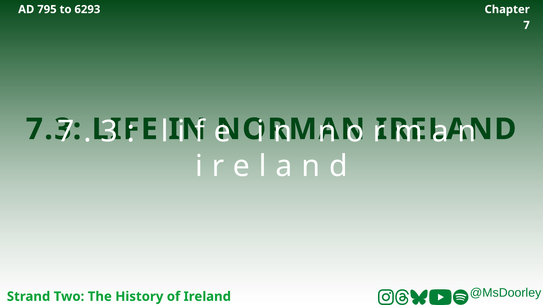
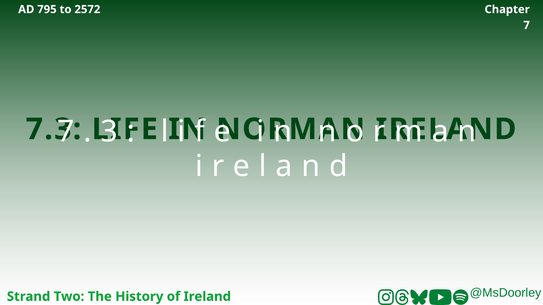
6293: 6293 -> 2572 (87, 9)
